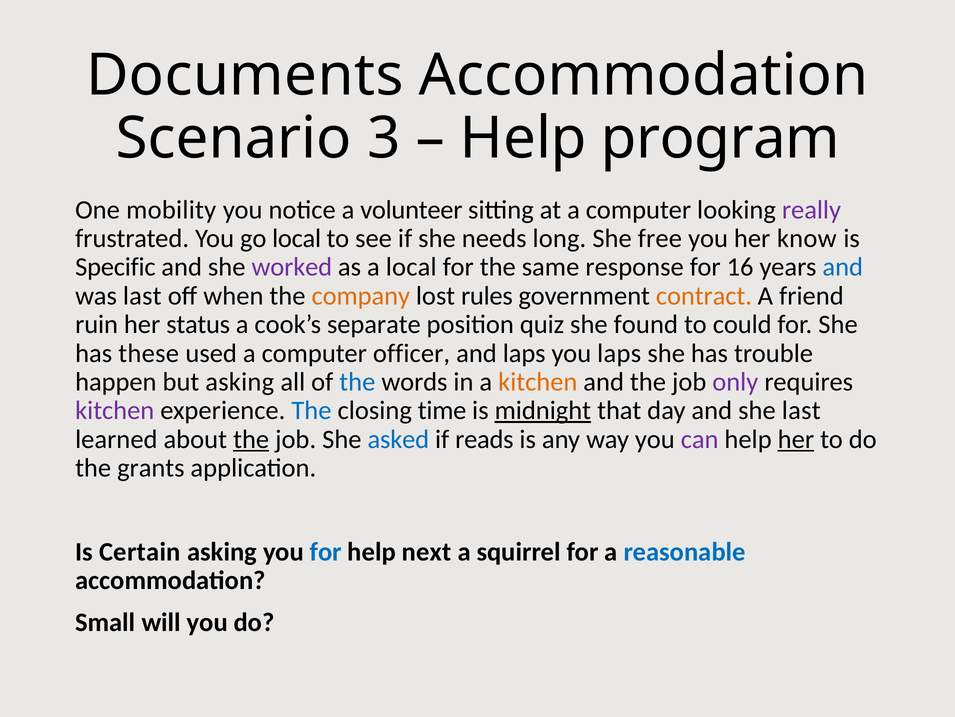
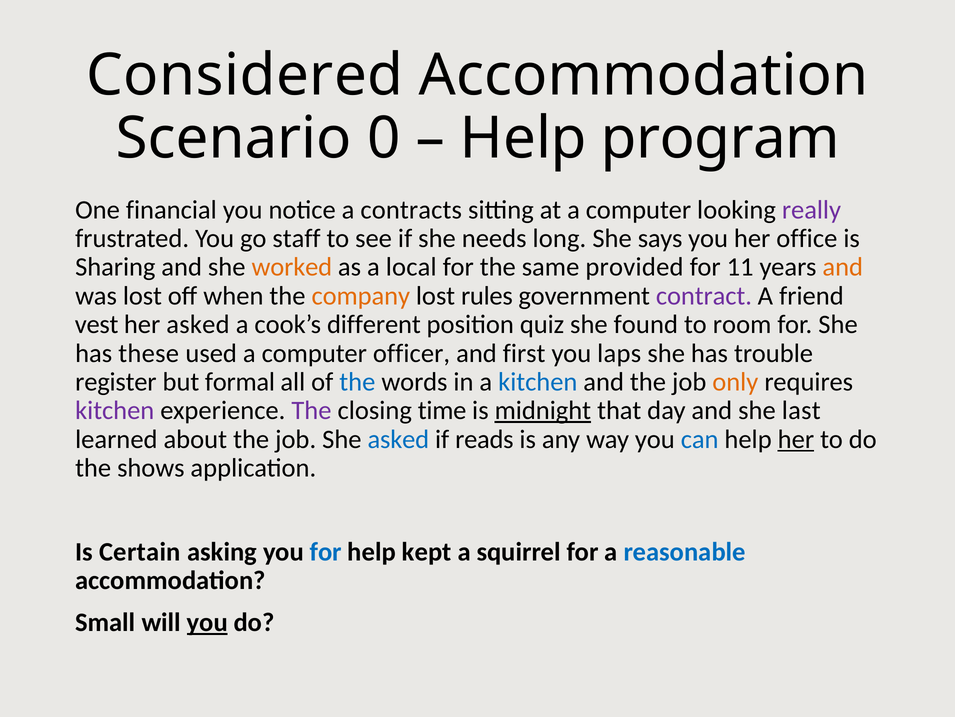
Documents: Documents -> Considered (245, 75)
3: 3 -> 0 (384, 138)
mobility: mobility -> financial (171, 210)
volunteer: volunteer -> contracts (411, 210)
go local: local -> staff (297, 238)
free: free -> says (660, 238)
know: know -> office (807, 238)
Specific: Specific -> Sharing (115, 267)
worked colour: purple -> orange (292, 267)
response: response -> provided (634, 267)
16: 16 -> 11 (740, 267)
and colour: blue -> orange (843, 267)
was last: last -> lost (142, 296)
contract colour: orange -> purple (704, 296)
ruin: ruin -> vest (97, 324)
her status: status -> asked (198, 324)
separate: separate -> different (374, 324)
could: could -> room (742, 324)
and laps: laps -> first (524, 353)
happen: happen -> register (116, 382)
but asking: asking -> formal (240, 382)
kitchen colour: orange -> blue (538, 382)
only colour: purple -> orange (735, 382)
The colour: blue -> purple (311, 410)
the underline: present -> none (251, 439)
can colour: purple -> blue (700, 439)
grants: grants -> shows (151, 467)
next: next -> kept (427, 551)
you underline: none -> present (207, 622)
